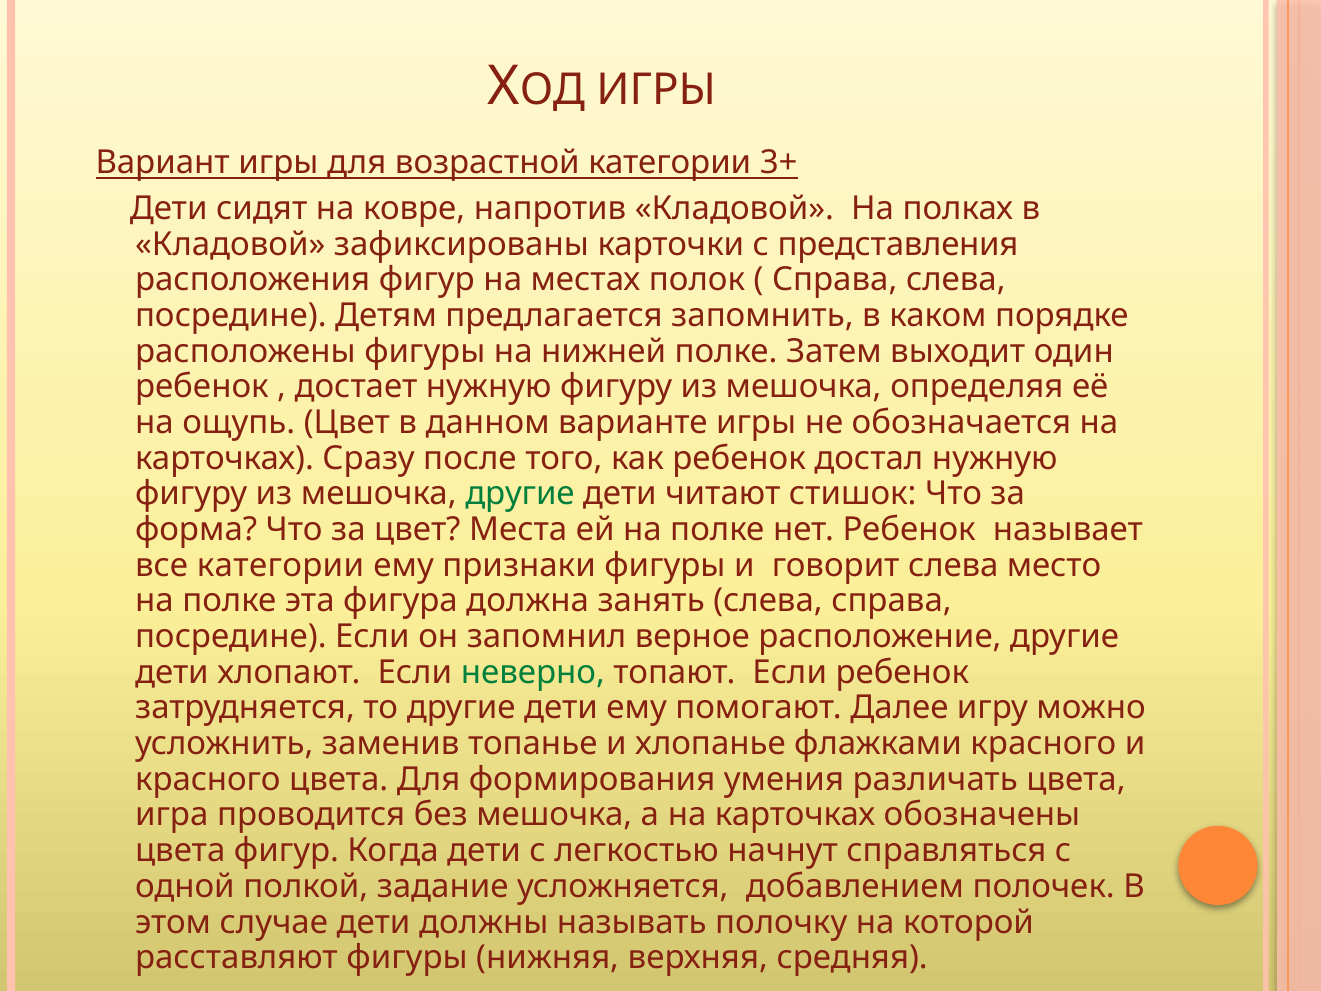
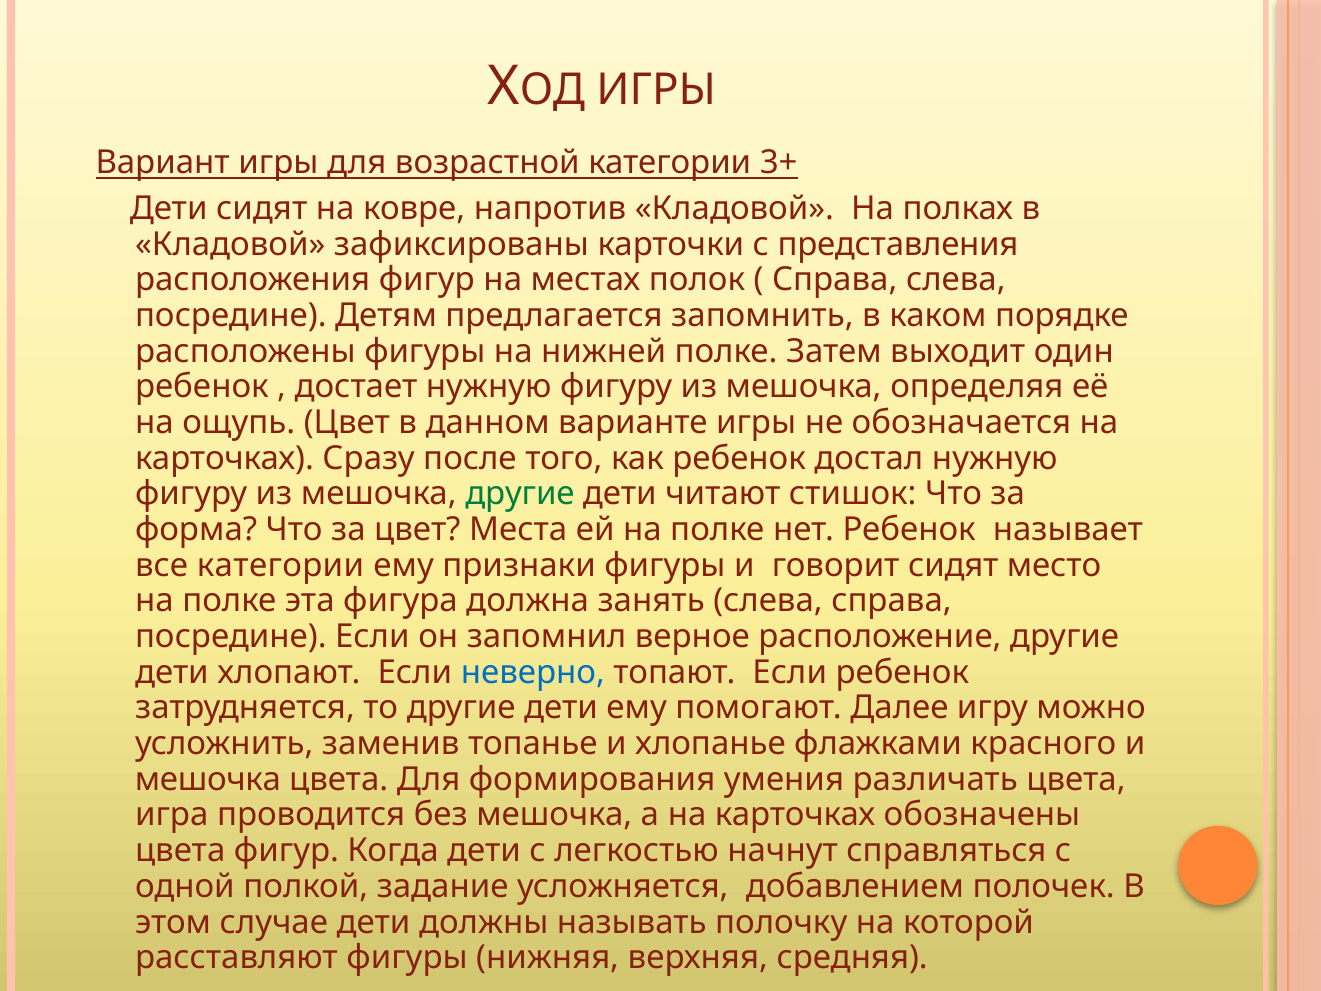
говорит слева: слева -> сидят (953, 565)
неверно colour: green -> blue (533, 672)
красного: красного -> мешочка (208, 779)
